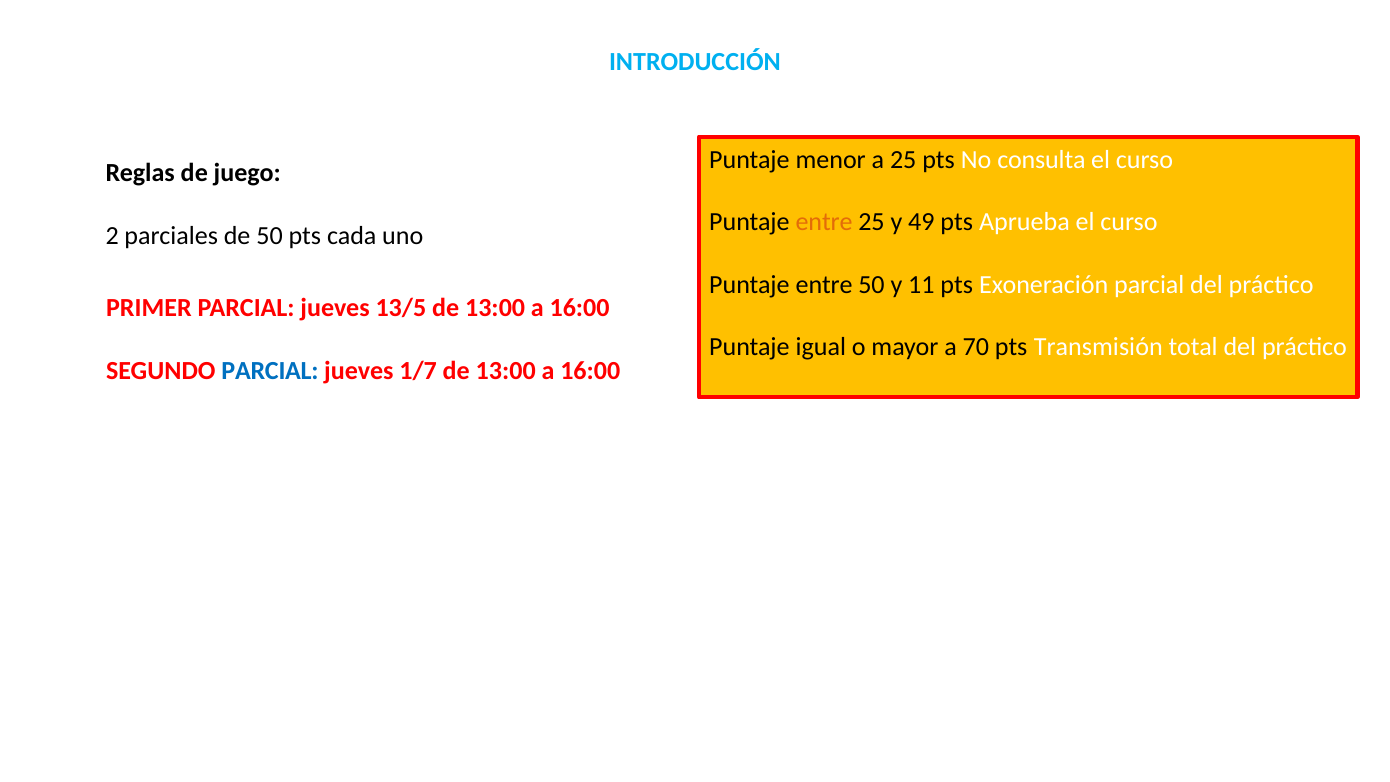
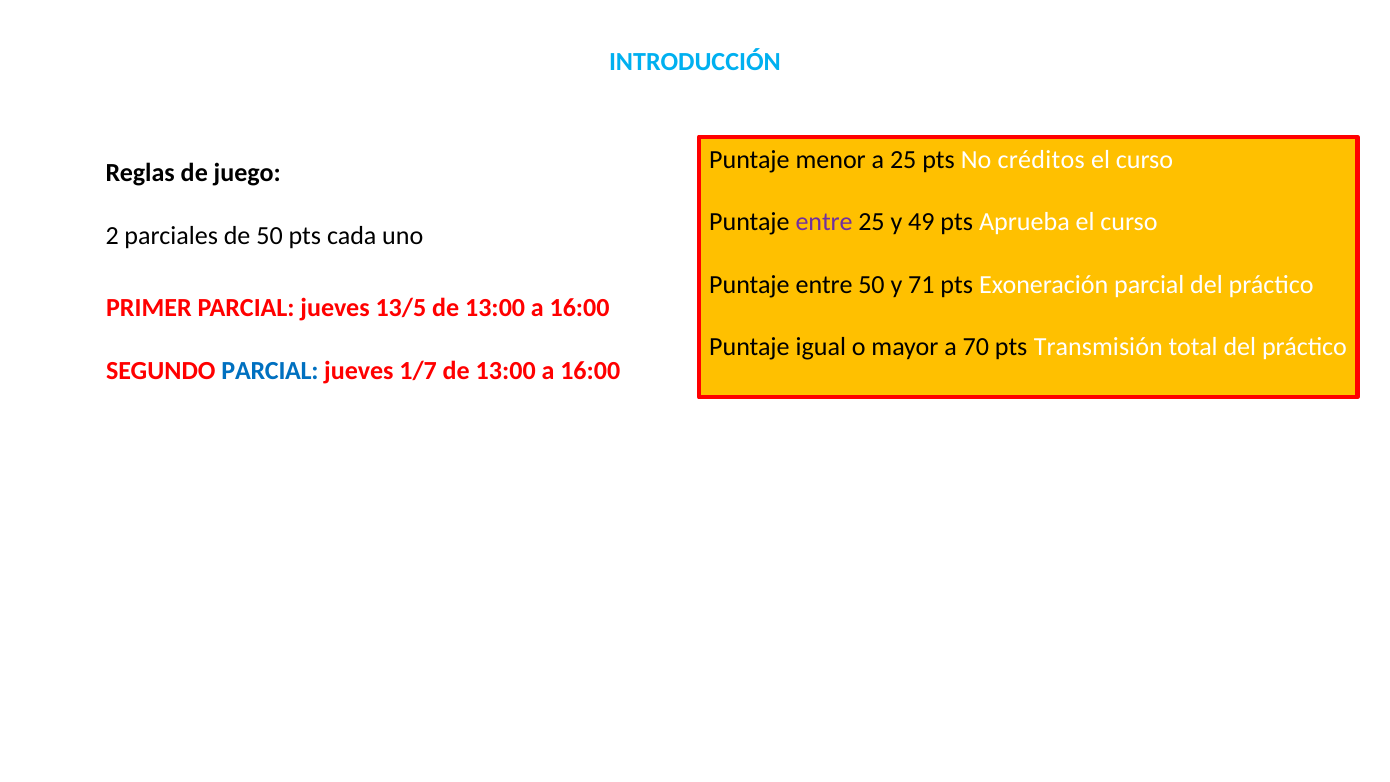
consulta: consulta -> créditos (1041, 159)
entre colour: orange -> purple (824, 222)
11: 11 -> 71 (921, 284)
